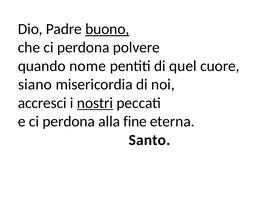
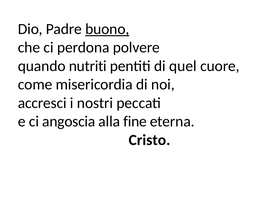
nome: nome -> nutriti (88, 66)
siano: siano -> come (35, 84)
nostri underline: present -> none (95, 103)
e ci perdona: perdona -> angoscia (69, 121)
Santo: Santo -> Cristo (150, 140)
